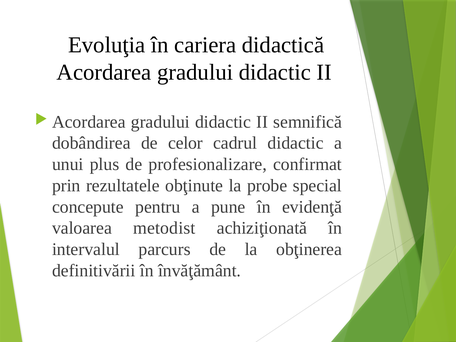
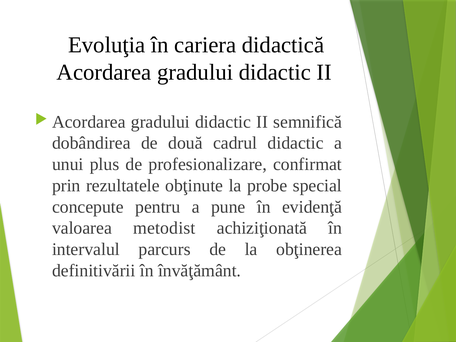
celor: celor -> două (185, 143)
